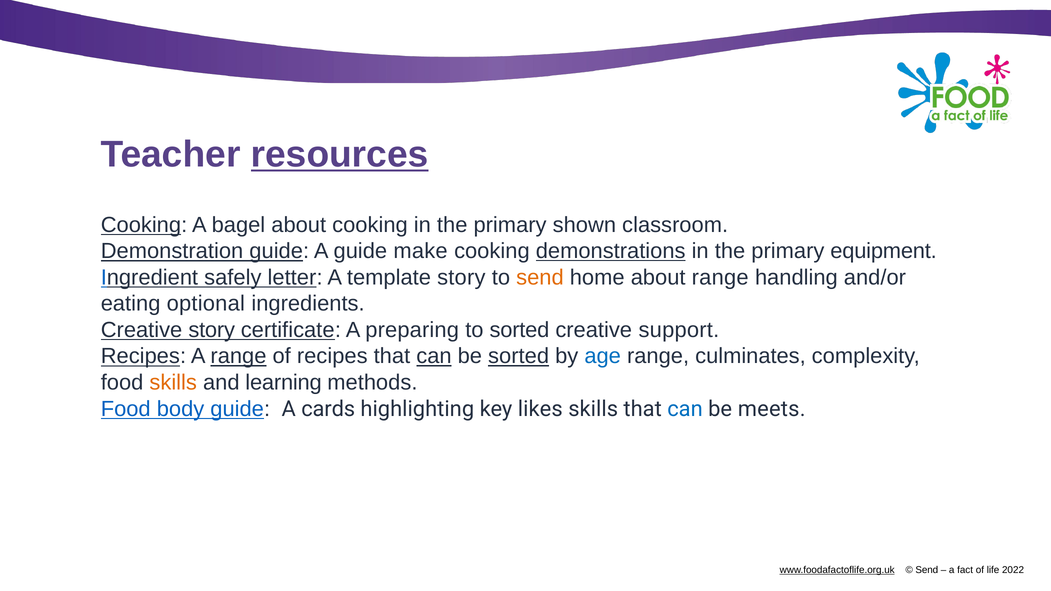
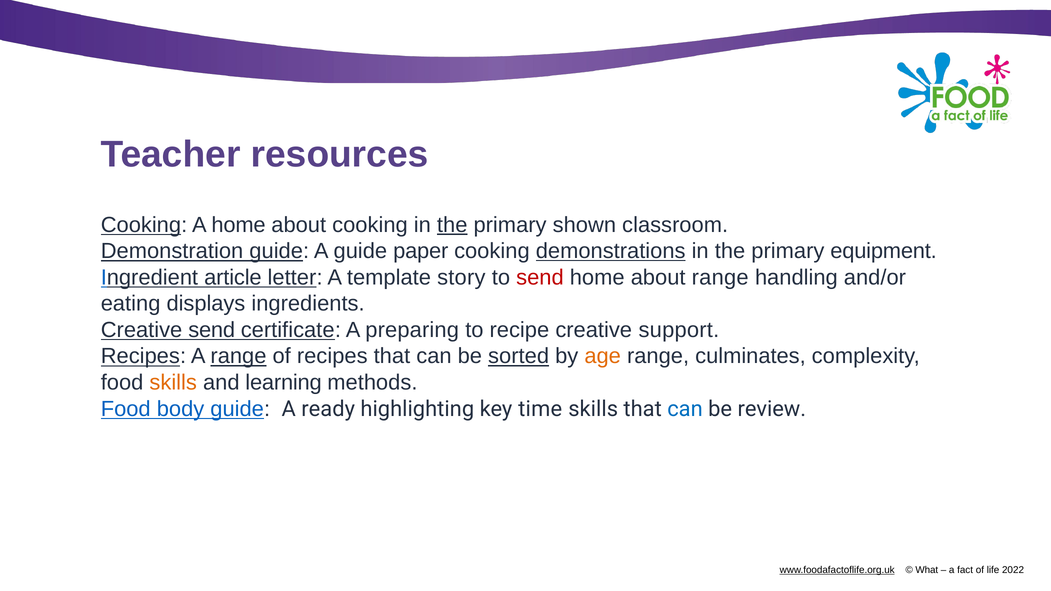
resources underline: present -> none (340, 155)
A bagel: bagel -> home (239, 225)
the underline: none -> present (452, 225)
make: make -> paper (421, 251)
safely: safely -> article (233, 277)
send colour: orange -> red (540, 277)
optional: optional -> displays (206, 304)
Creative story: story -> send (212, 330)
to sorted: sorted -> recipe (519, 330)
can underline: present -> none (434, 356)
age colour: blue -> orange (603, 356)
cards: cards -> ready (328, 409)
likes: likes -> time (540, 409)
meets: meets -> review (772, 409)
Send: Send -> What (927, 570)
